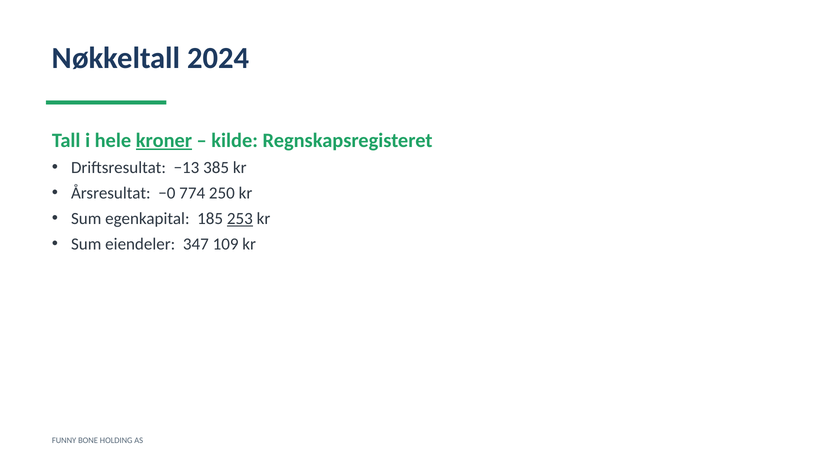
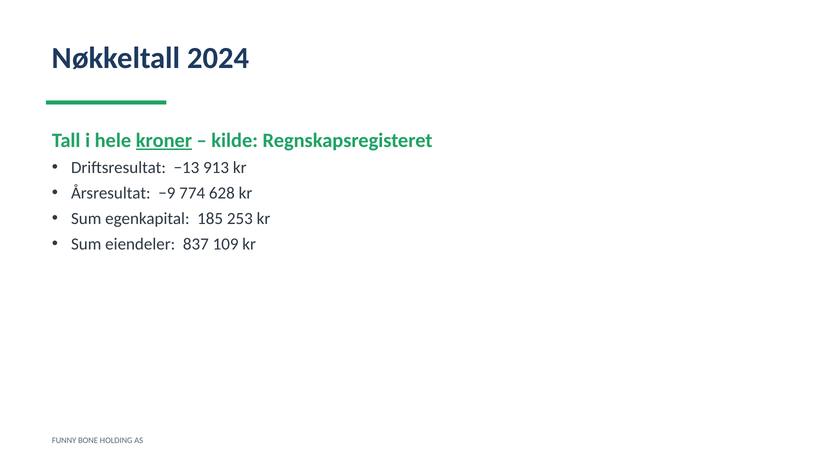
385: 385 -> 913 (216, 168)
−0: −0 -> −9 (167, 193)
250: 250 -> 628 (222, 193)
253 underline: present -> none (240, 219)
347: 347 -> 837 (196, 244)
